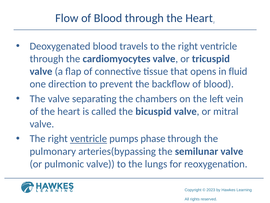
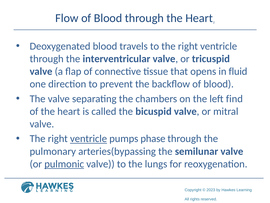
cardiomyocytes: cardiomyocytes -> interventricular (116, 59)
vein: vein -> find (234, 99)
pulmonic underline: none -> present (64, 164)
